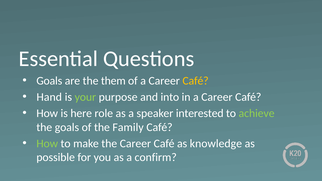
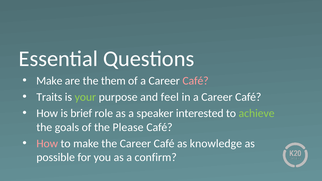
Goals: Goals -> Make (49, 81)
Café colour: yellow -> pink (196, 81)
Hand: Hand -> Traits (49, 97)
into: into -> feel (170, 97)
here: here -> brief (81, 113)
Family: Family -> Please (128, 127)
How colour: light green -> pink (47, 144)
